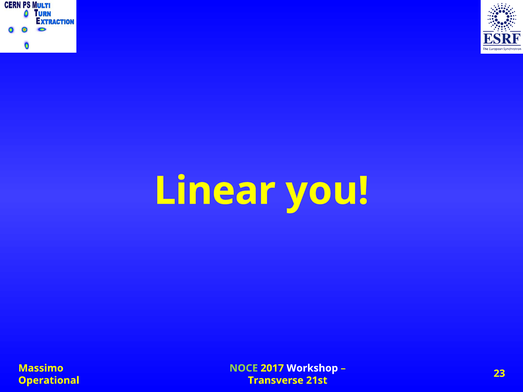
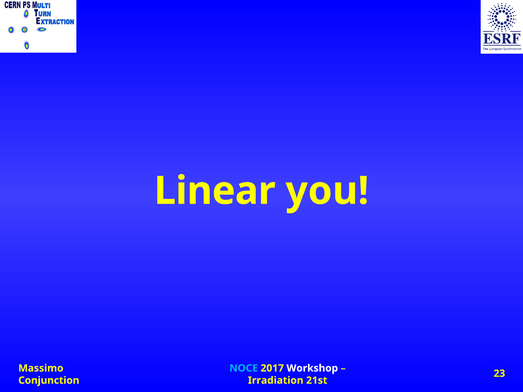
NOCE colour: light green -> light blue (244, 368)
Operational: Operational -> Conjunction (49, 381)
Transverse: Transverse -> Irradiation (276, 381)
